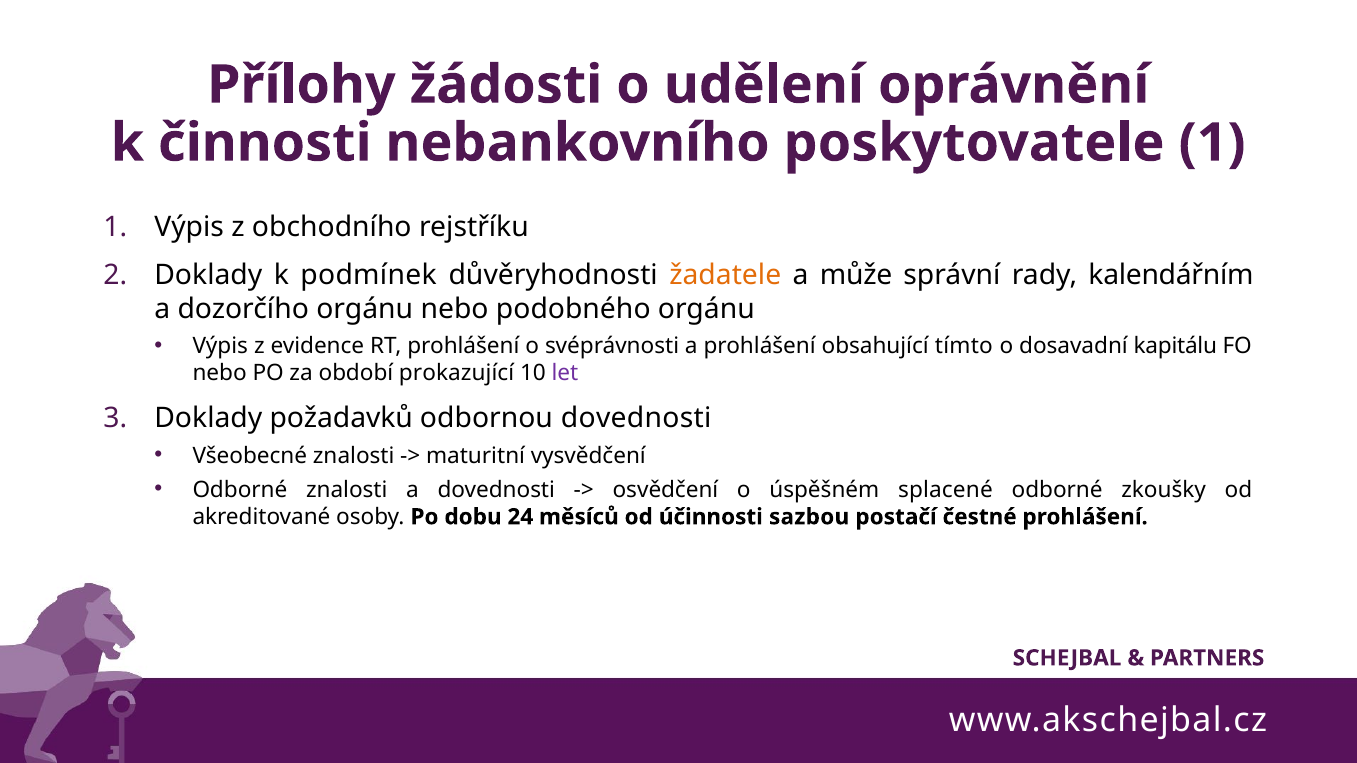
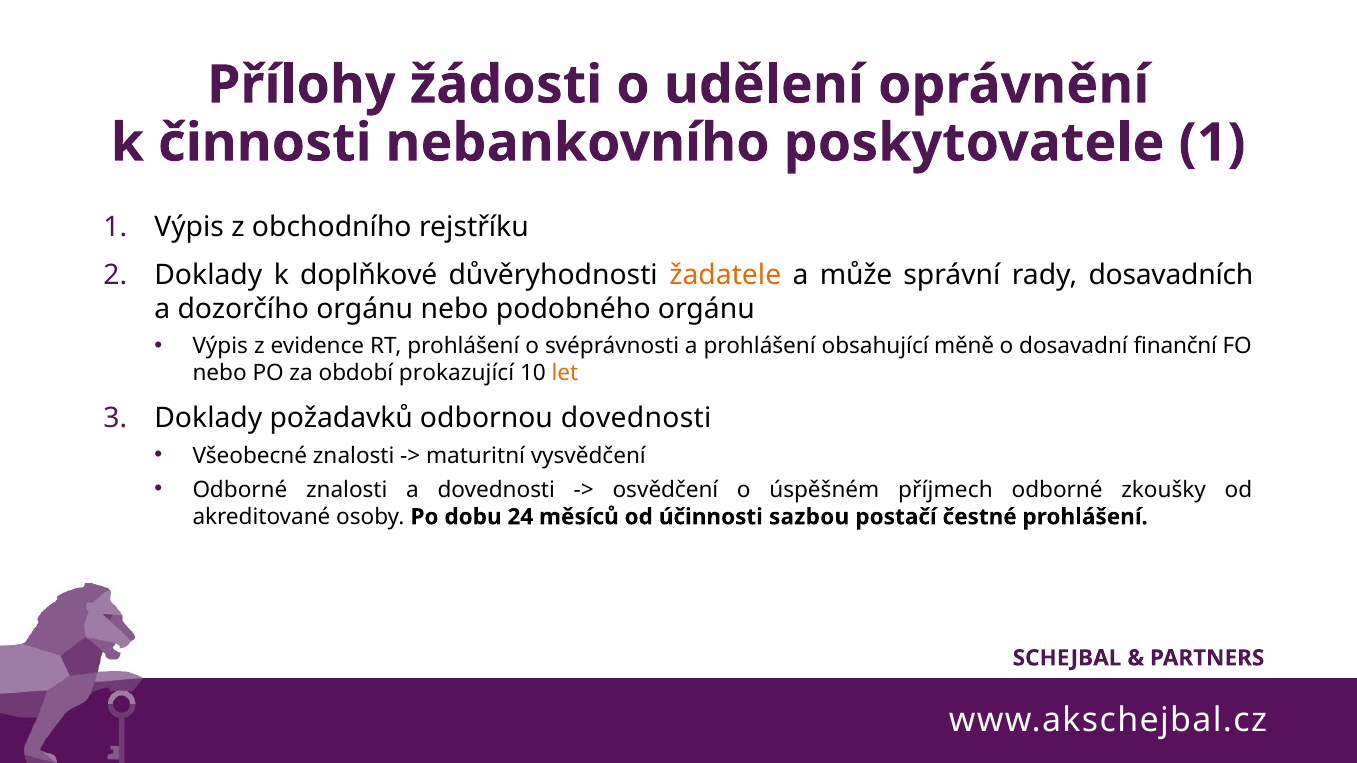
podmínek: podmínek -> doplňkové (369, 275)
kalendářním: kalendářním -> dosavadních (1171, 275)
tímto: tímto -> měně (964, 347)
kapitálu: kapitálu -> finanční (1175, 347)
let colour: purple -> orange (565, 374)
splacené: splacené -> příjmech (945, 490)
